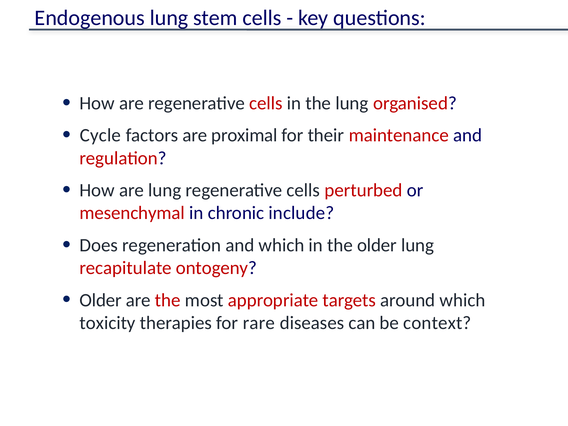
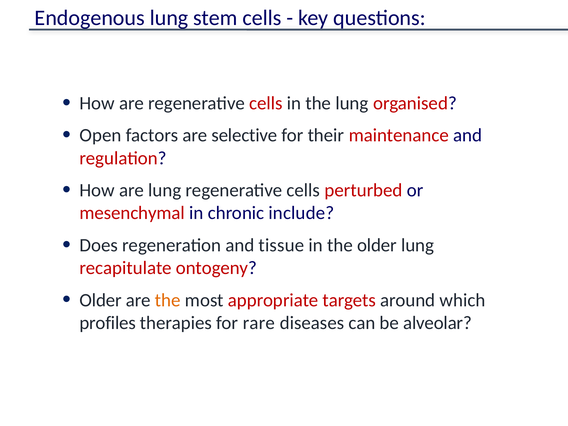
Cycle: Cycle -> Open (101, 135)
proximal: proximal -> selective (244, 135)
and which: which -> tissue (281, 245)
the colour: red -> orange (168, 300)
toxicity: toxicity -> profiles (108, 323)
context: context -> alveolar (438, 323)
